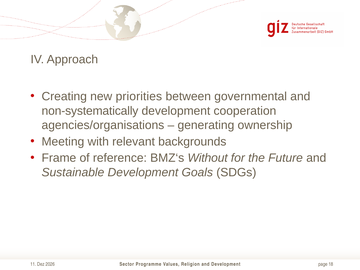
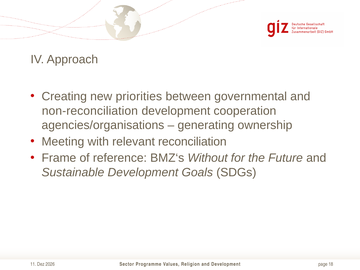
non-systematically: non-systematically -> non-reconciliation (90, 111)
backgrounds: backgrounds -> reconciliation (192, 142)
